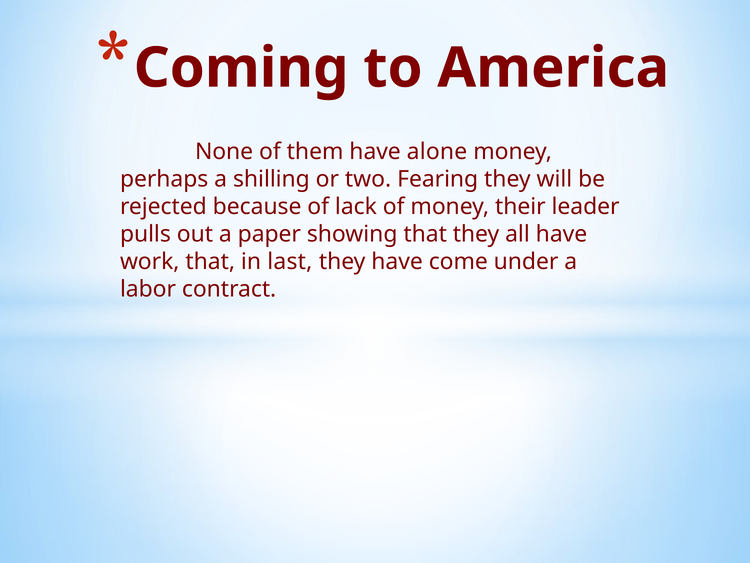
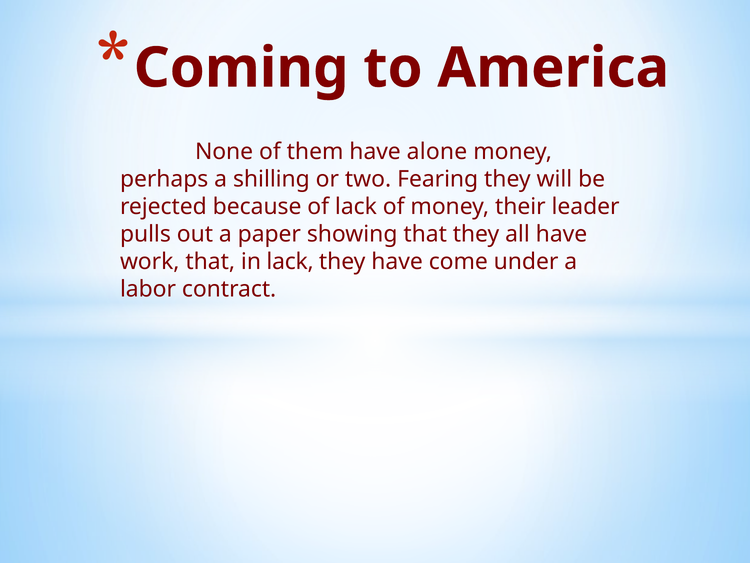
in last: last -> lack (290, 261)
